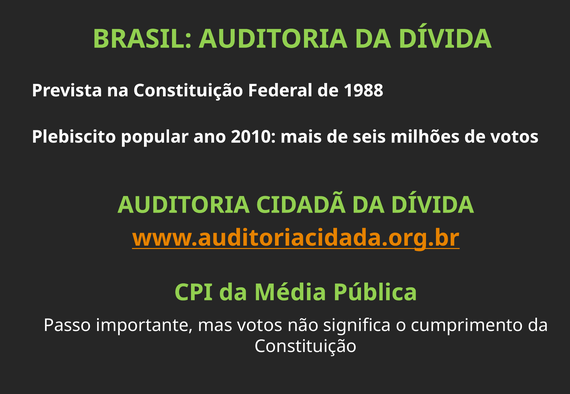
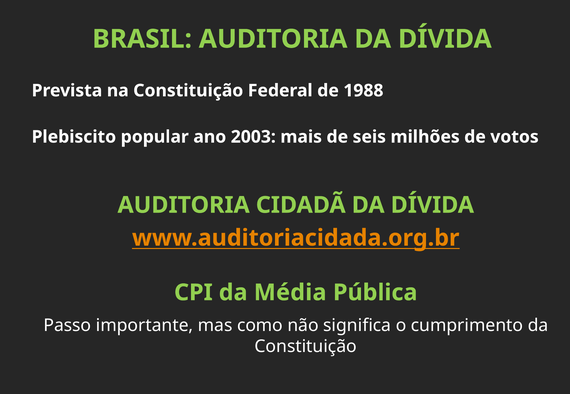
2010: 2010 -> 2003 (253, 137)
mas votos: votos -> como (260, 326)
